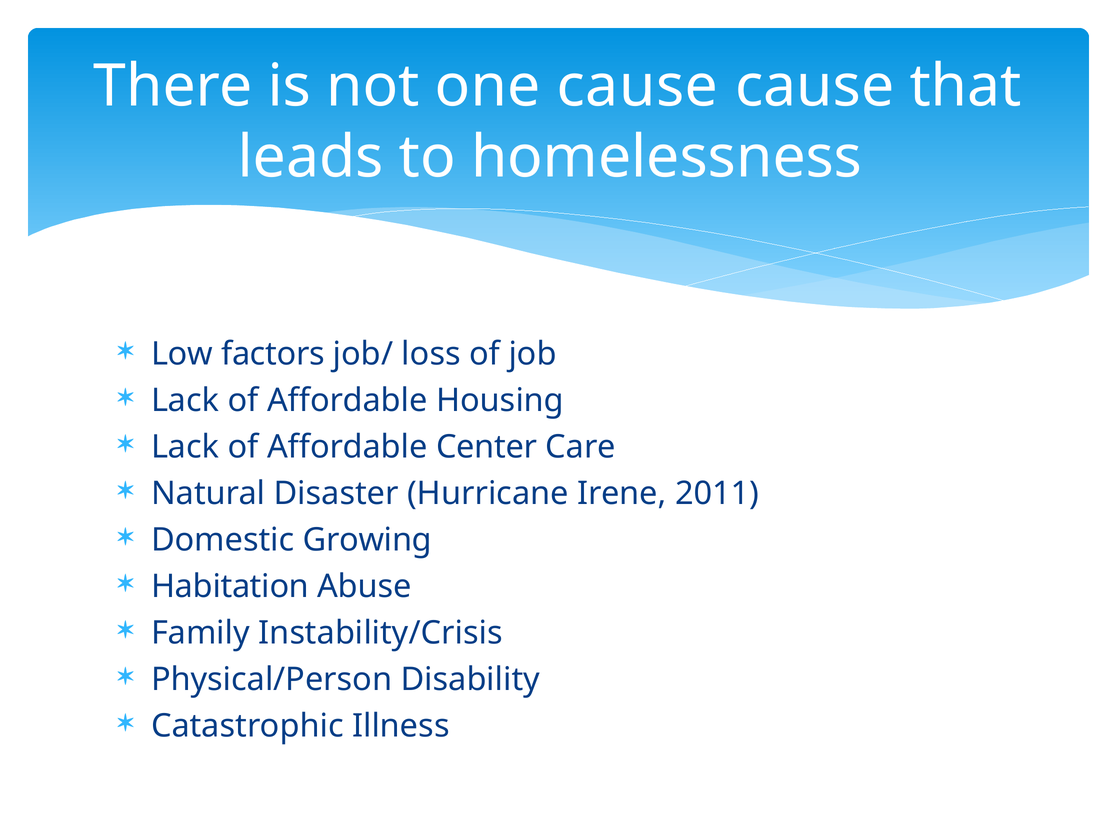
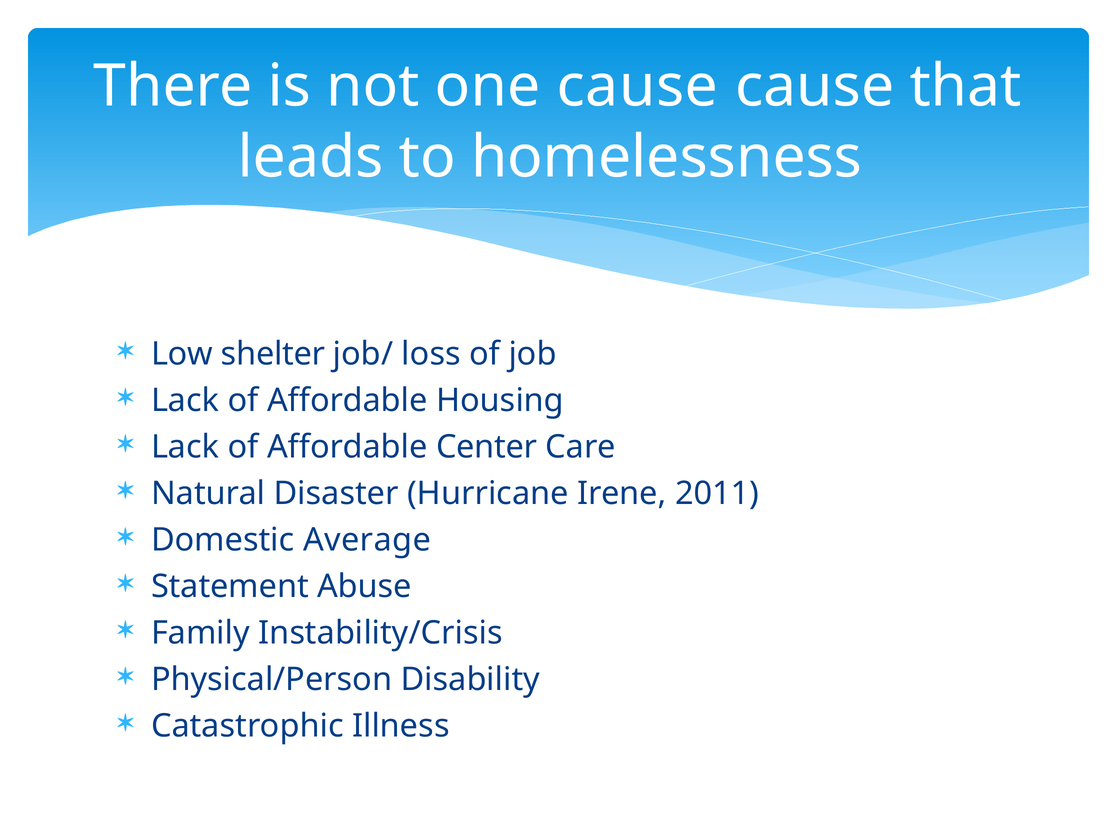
factors: factors -> shelter (273, 354)
Growing: Growing -> Average (367, 540)
Habitation: Habitation -> Statement (230, 586)
